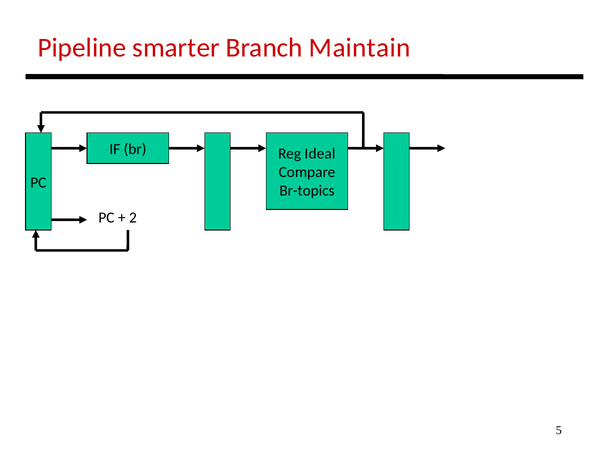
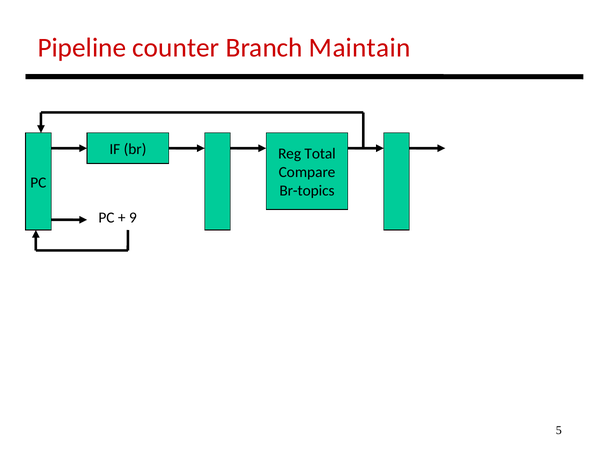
smarter: smarter -> counter (176, 48)
Ideal: Ideal -> Total (320, 154)
2: 2 -> 9 (133, 218)
